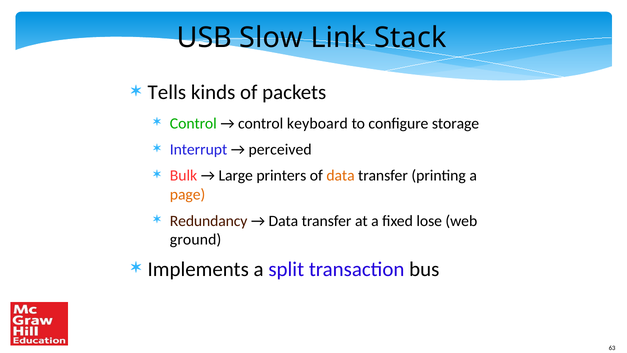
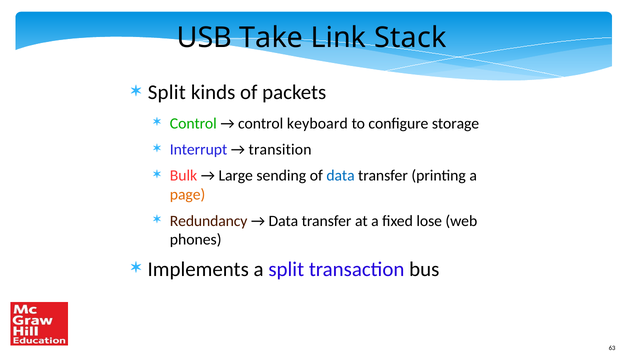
Slow: Slow -> Take (271, 38)
Tells: Tells -> Split (167, 92)
perceived: perceived -> transition (280, 149)
printers: printers -> sending (281, 176)
data colour: orange -> blue (341, 176)
ground: ground -> phones (196, 239)
